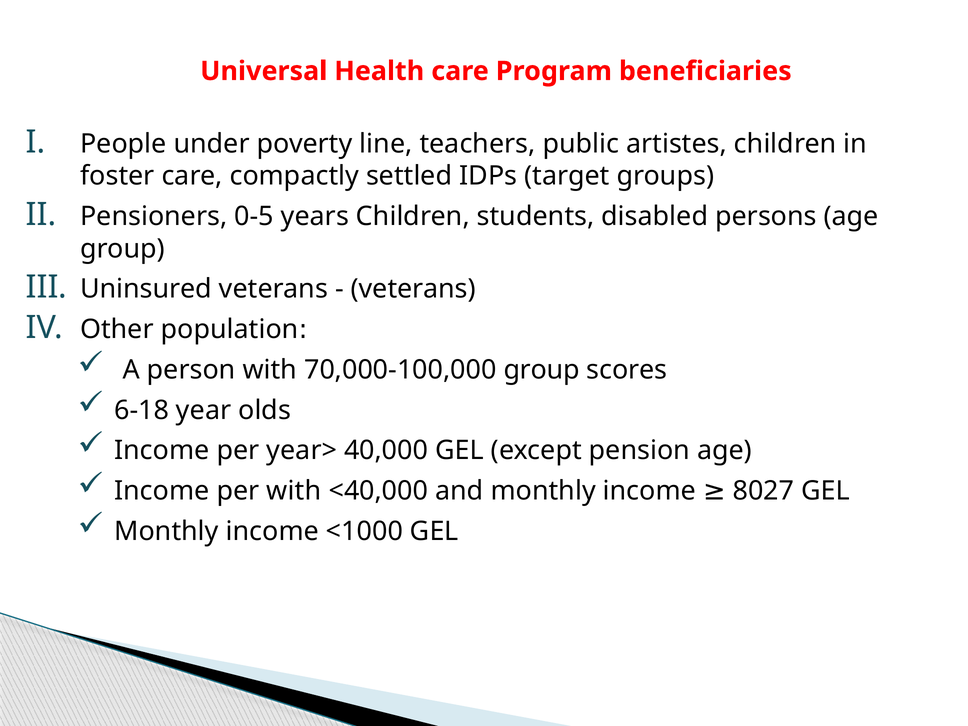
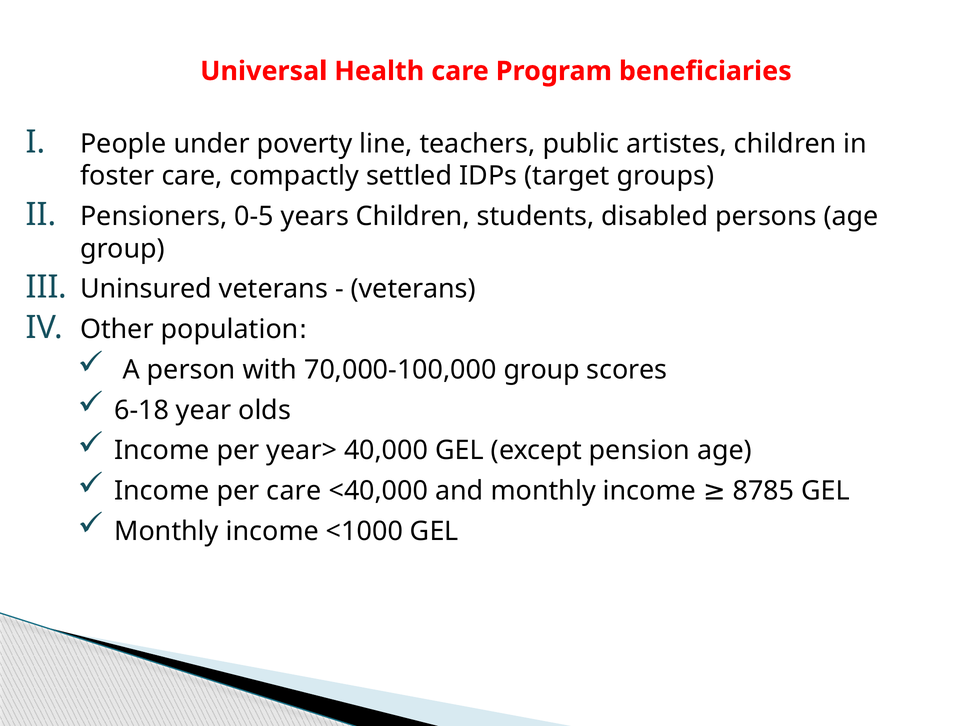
per with: with -> care (294, 491)
8027: 8027 -> 8785 (763, 491)
